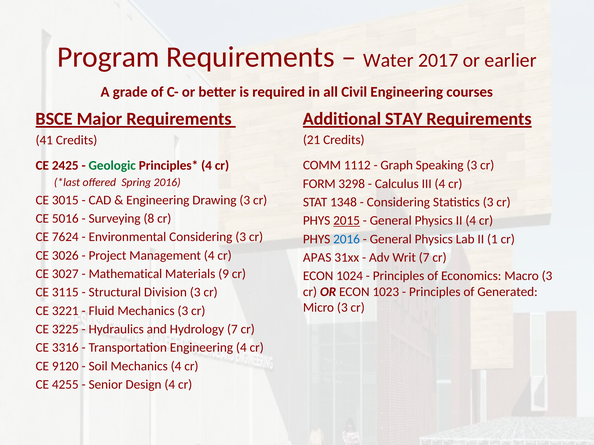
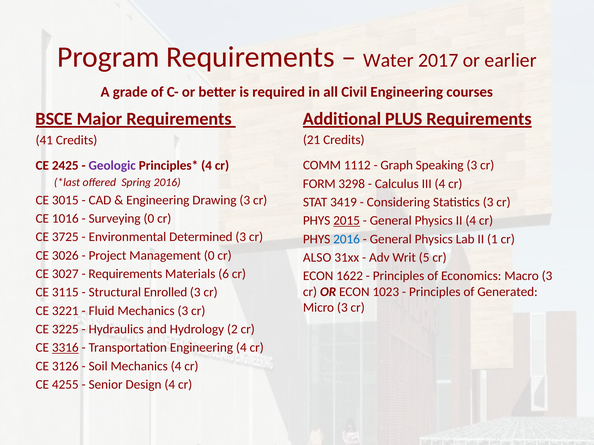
STAY: STAY -> PLUS (404, 119)
Geologic colour: green -> purple (112, 166)
1348: 1348 -> 3419 (344, 202)
5016: 5016 -> 1016 (65, 219)
Surveying 8: 8 -> 0 (149, 219)
7624: 7624 -> 3725 (65, 237)
Environmental Considering: Considering -> Determined (201, 237)
Management 4: 4 -> 0 (209, 256)
APAS: APAS -> ALSO (317, 258)
Writ 7: 7 -> 5 (424, 258)
Mathematical: Mathematical -> Requirements (125, 274)
9: 9 -> 6 (224, 274)
1024: 1024 -> 1622 (350, 276)
Division: Division -> Enrolled (166, 293)
Hydrology 7: 7 -> 2 (232, 330)
3316 underline: none -> present (65, 348)
9120: 9120 -> 3126 (65, 366)
